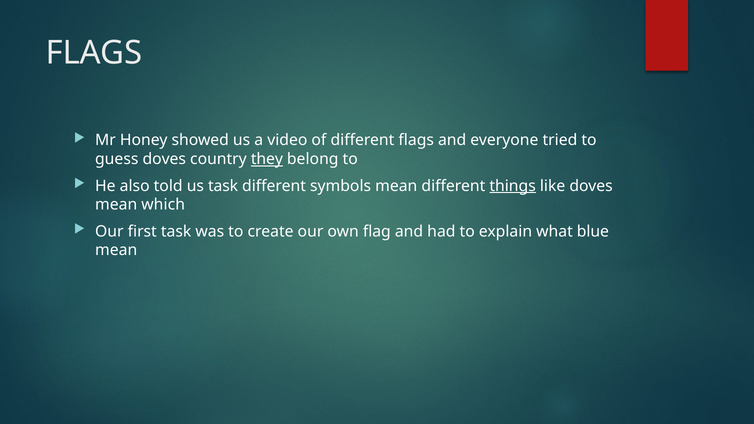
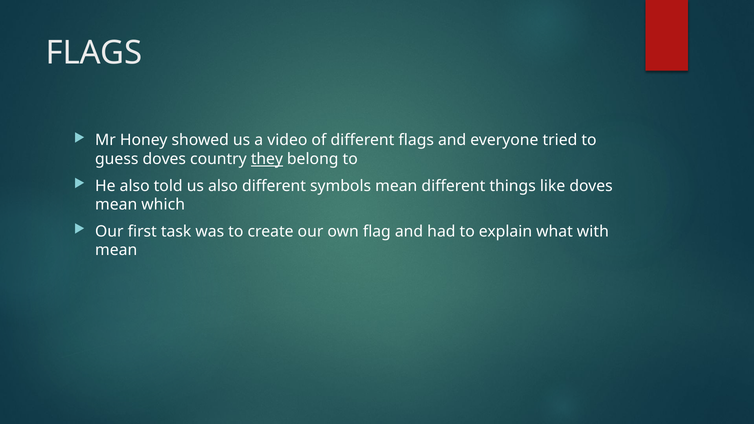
us task: task -> also (223, 186)
things underline: present -> none (513, 186)
blue: blue -> with (593, 231)
